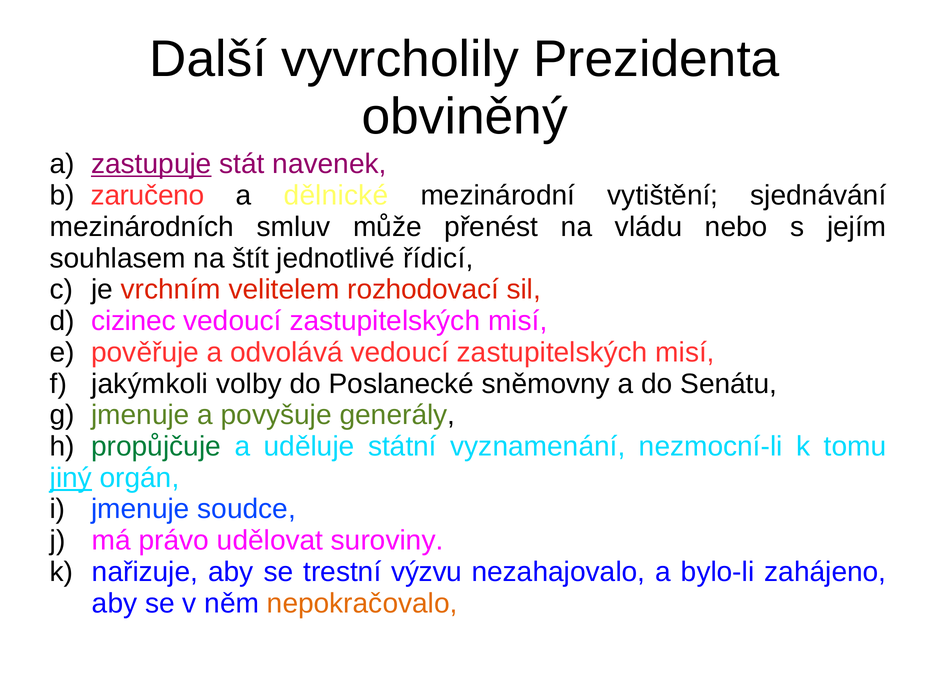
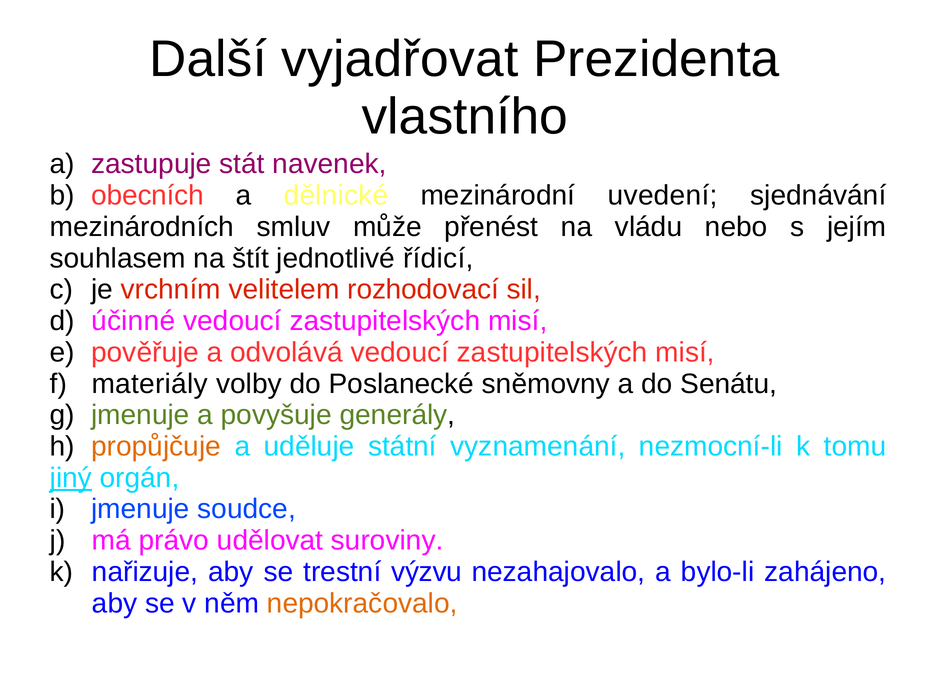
vyvrcholily: vyvrcholily -> vyjadřovat (400, 59)
obviněný: obviněný -> vlastního (465, 117)
zastupuje underline: present -> none (151, 164)
zaručeno: zaručeno -> obecních (148, 196)
vytištění: vytištění -> uvedení (663, 196)
cizinec: cizinec -> účinné (133, 321)
jakýmkoli: jakýmkoli -> materiály (150, 384)
propůjčuje colour: green -> orange (156, 447)
